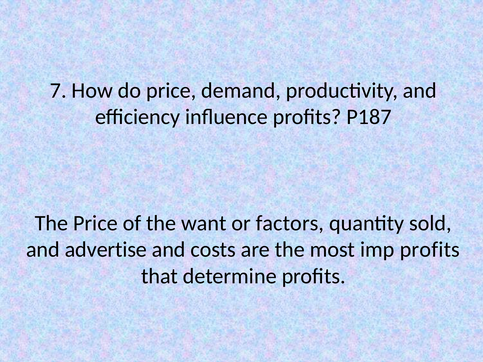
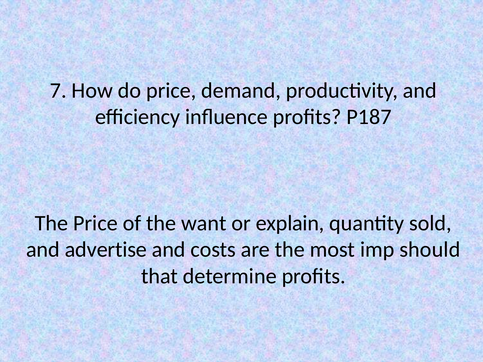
factors: factors -> explain (290, 223)
imp profits: profits -> should (430, 250)
